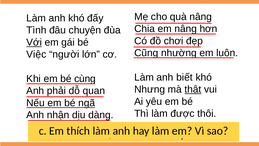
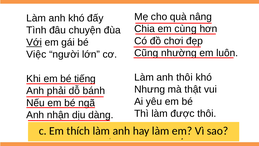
em nâng: nâng -> cùng (186, 29)
anh biết: biết -> thôi (184, 77)
cùng: cùng -> tiếng (85, 79)
thật underline: present -> none (193, 89)
quan: quan -> bánh (94, 91)
